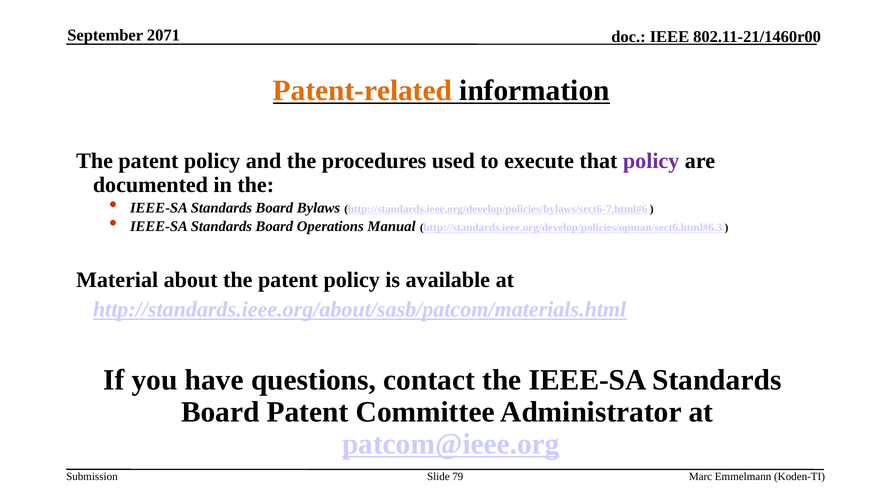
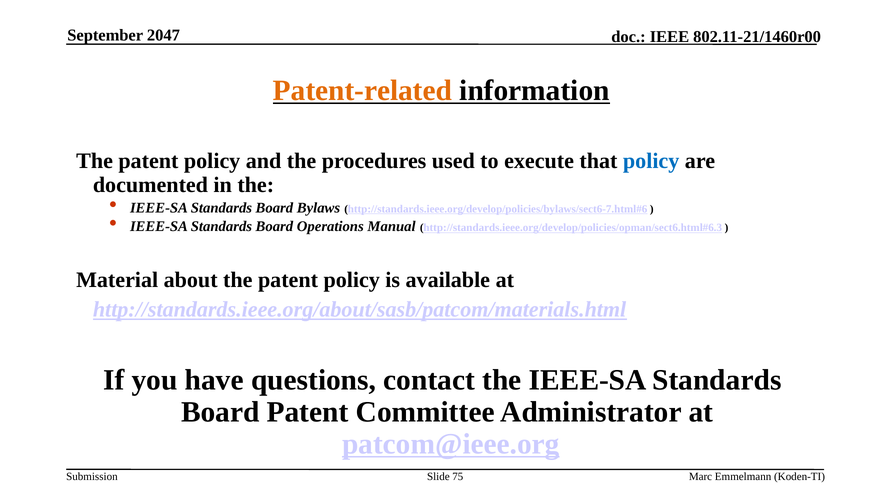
2071: 2071 -> 2047 (163, 35)
policy colour: purple -> blue (651, 161)
79: 79 -> 75 (458, 476)
